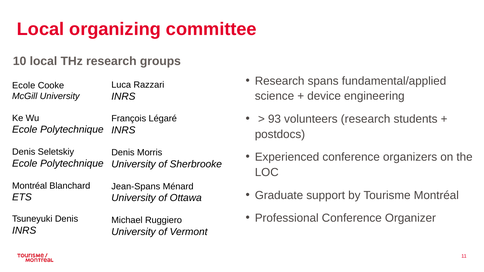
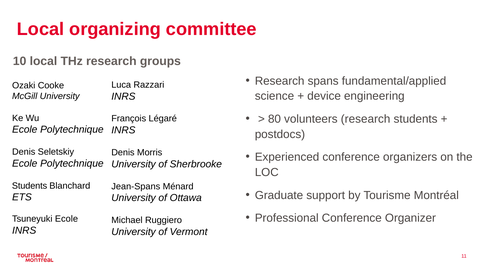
Ecole: Ecole -> Ozaki (24, 85)
93: 93 -> 80 (274, 119)
Montréal: Montréal -> Students (30, 186)
Tsuneyuki Denis: Denis -> Ecole (66, 219)
